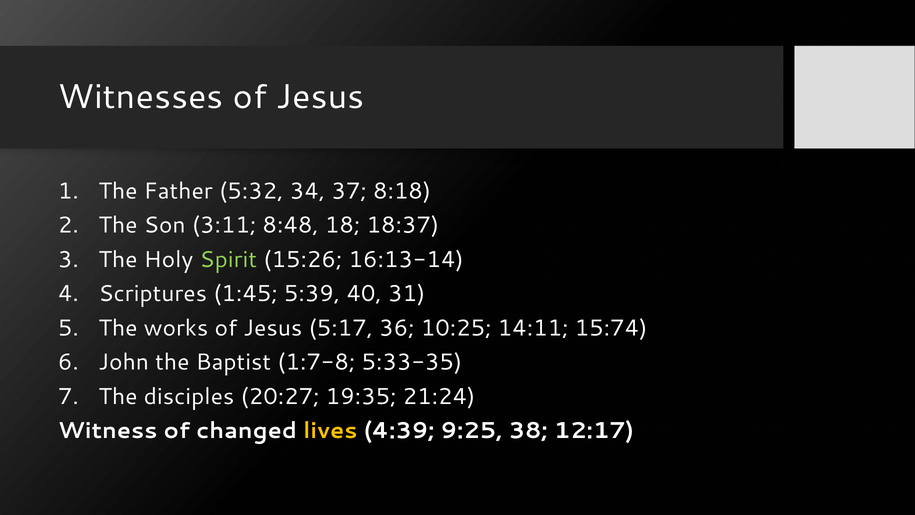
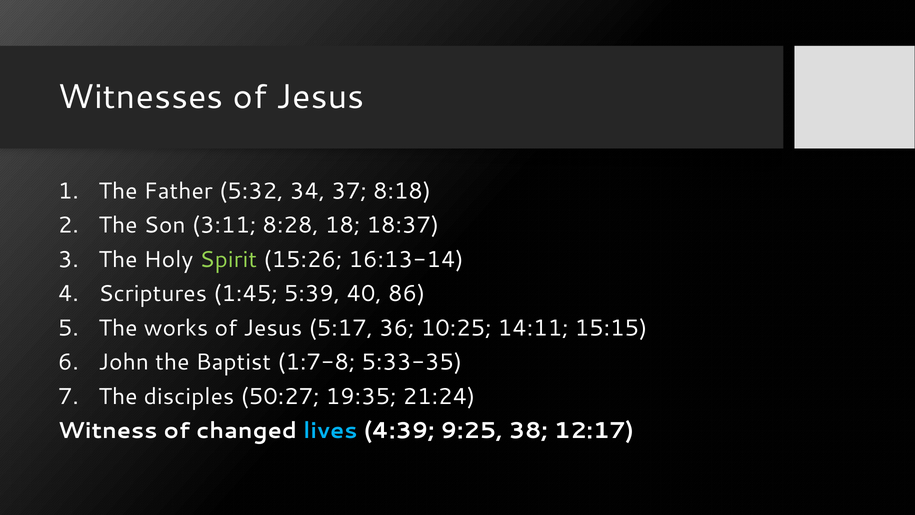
8:48: 8:48 -> 8:28 (291, 225)
31: 31 -> 86 (407, 294)
15:74: 15:74 -> 15:15 (611, 328)
20:27: 20:27 -> 50:27 (280, 396)
lives colour: yellow -> light blue (330, 431)
